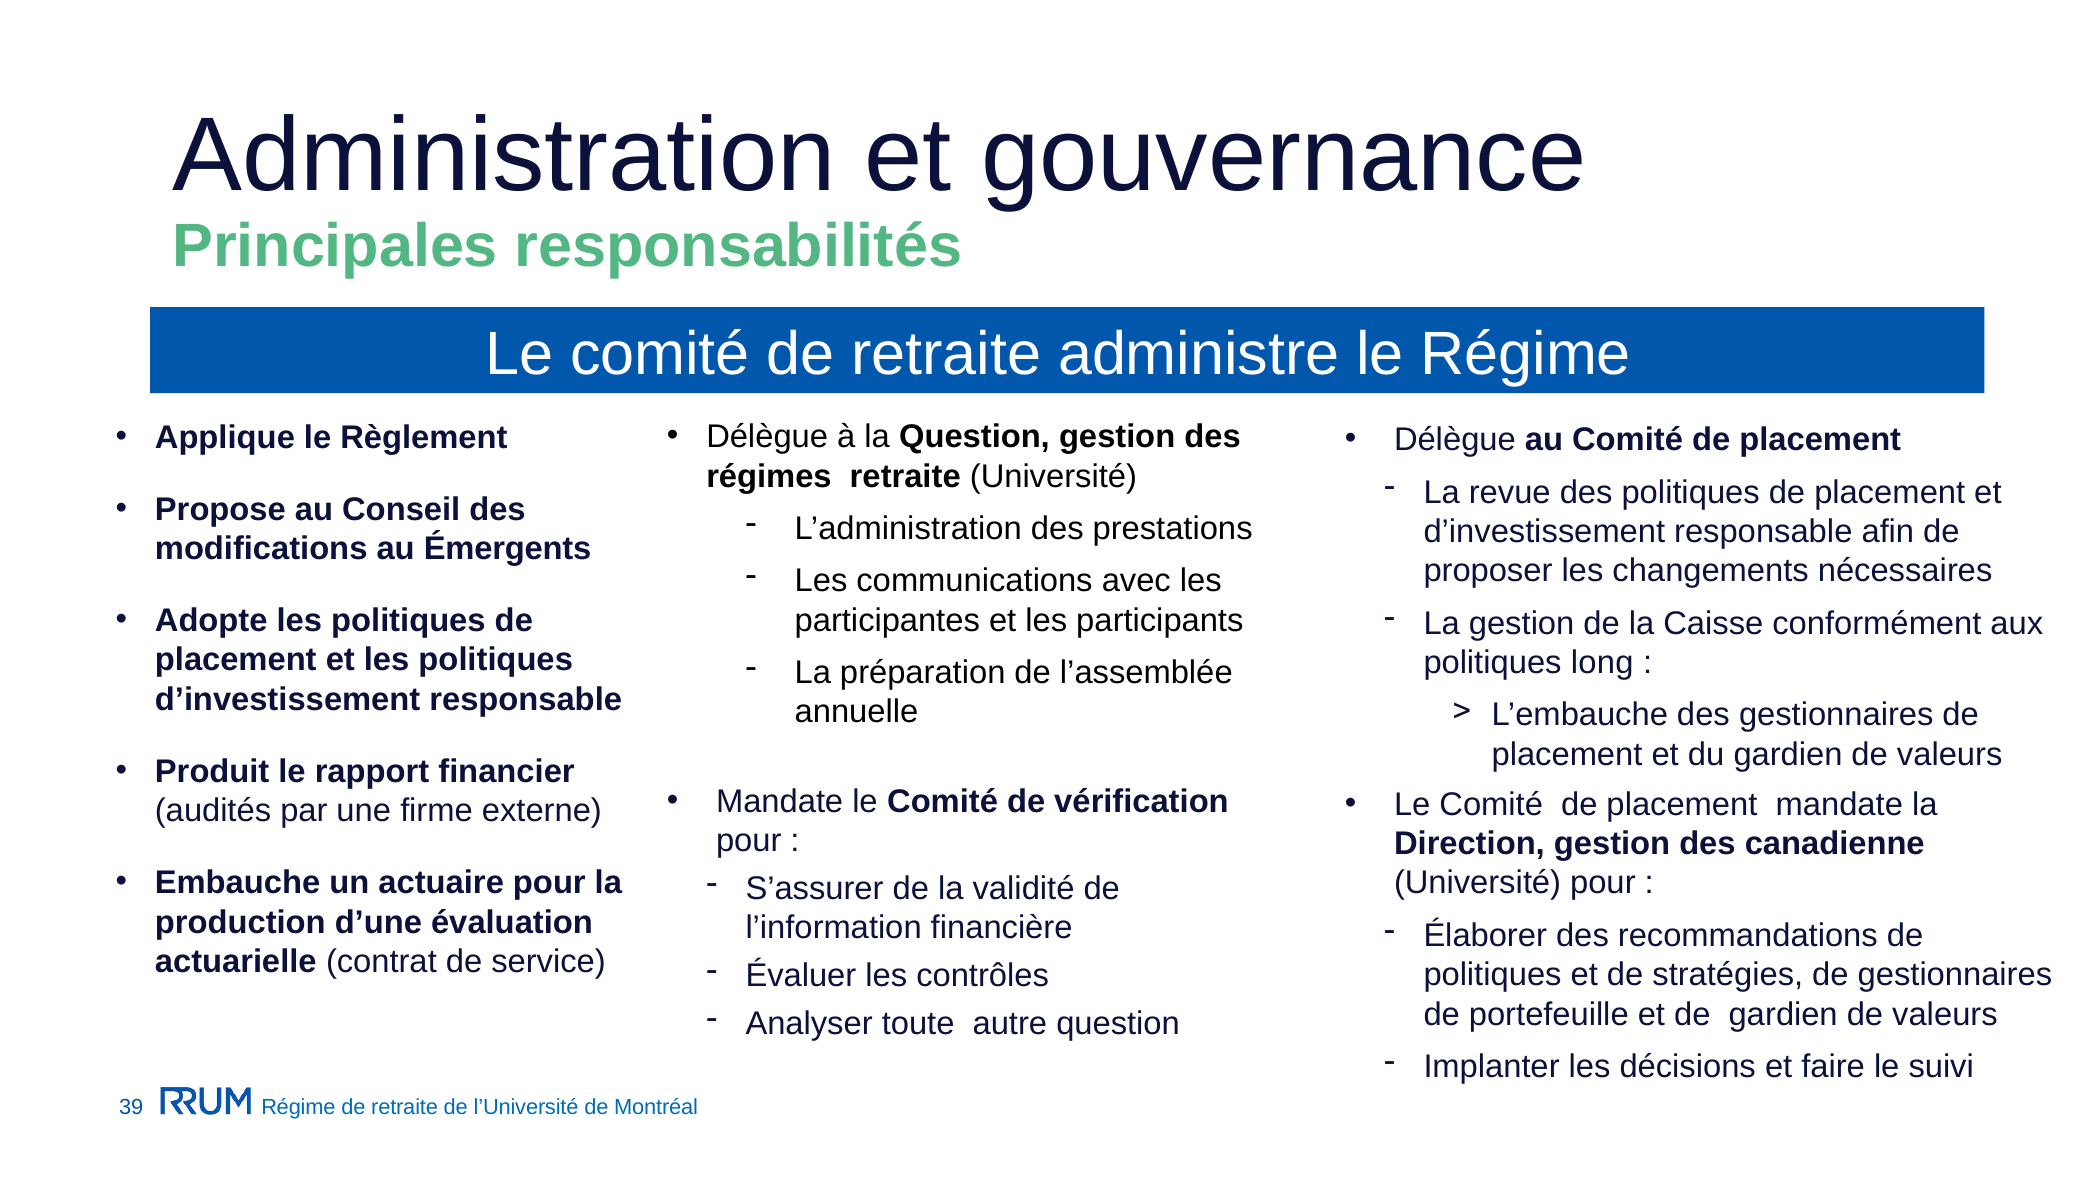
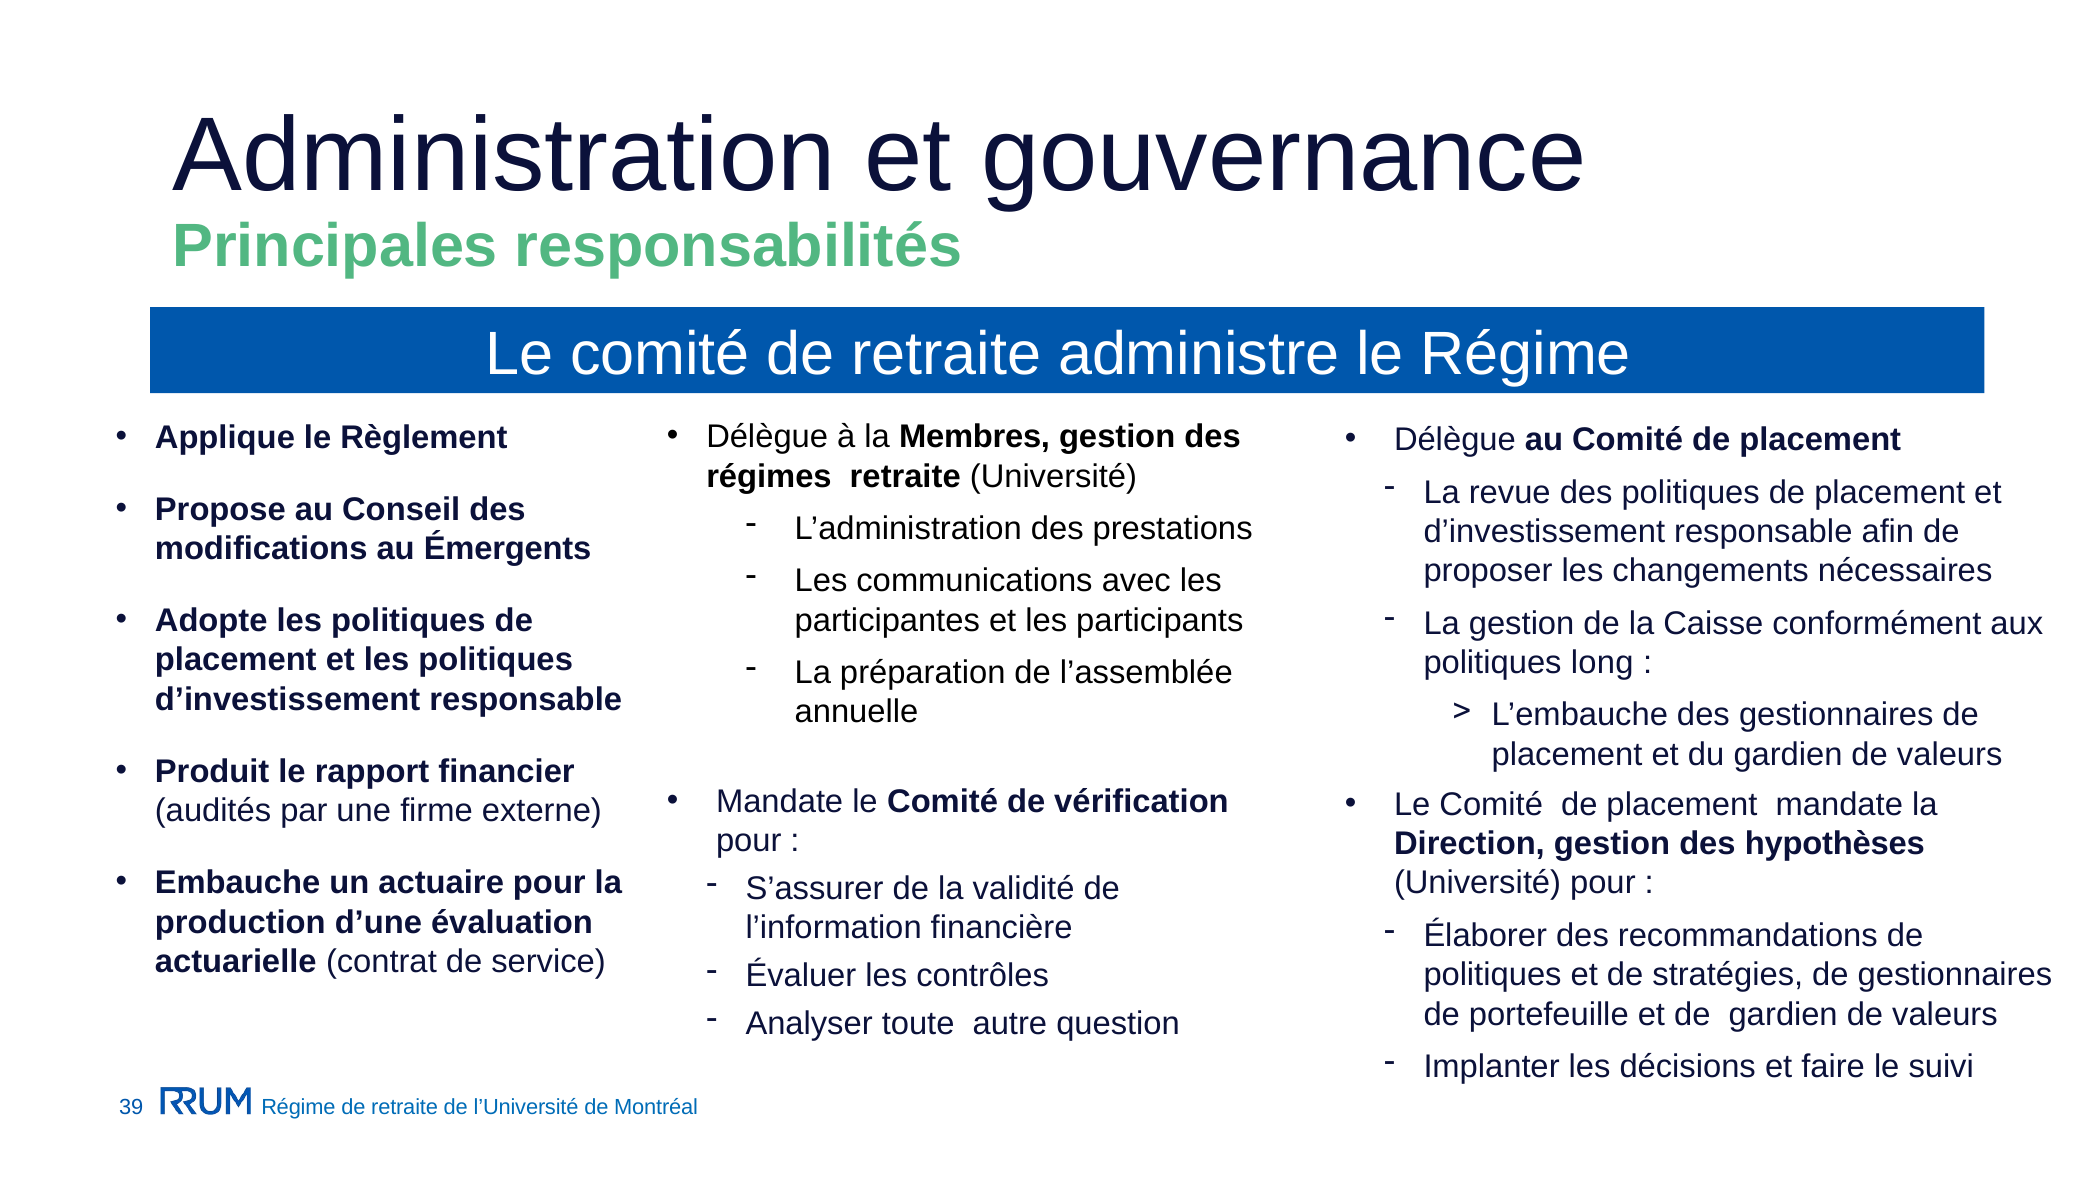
la Question: Question -> Membres (975, 437)
canadienne: canadienne -> hypothèses (1835, 844)
